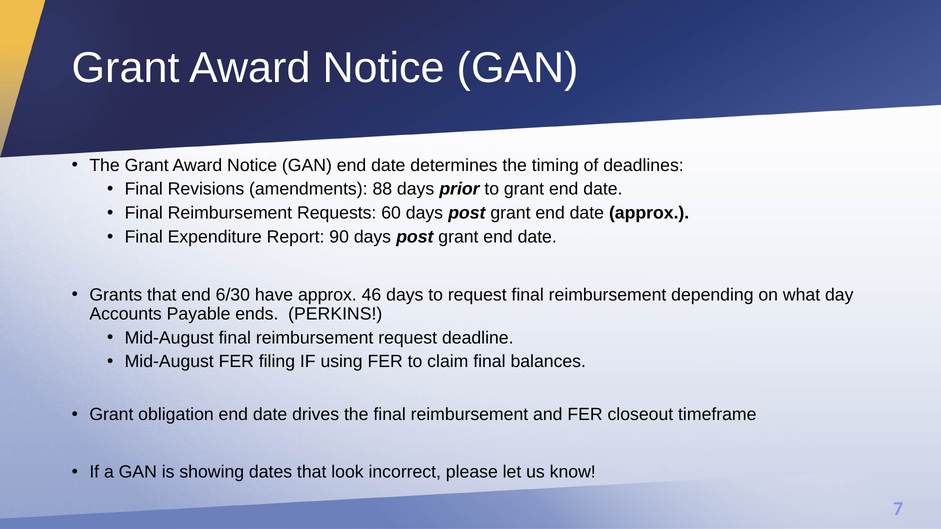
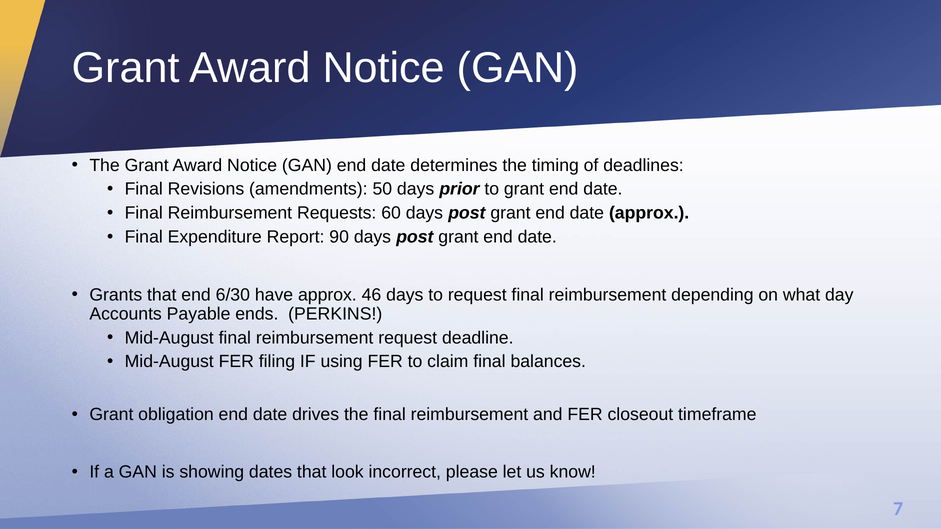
88: 88 -> 50 (382, 189)
